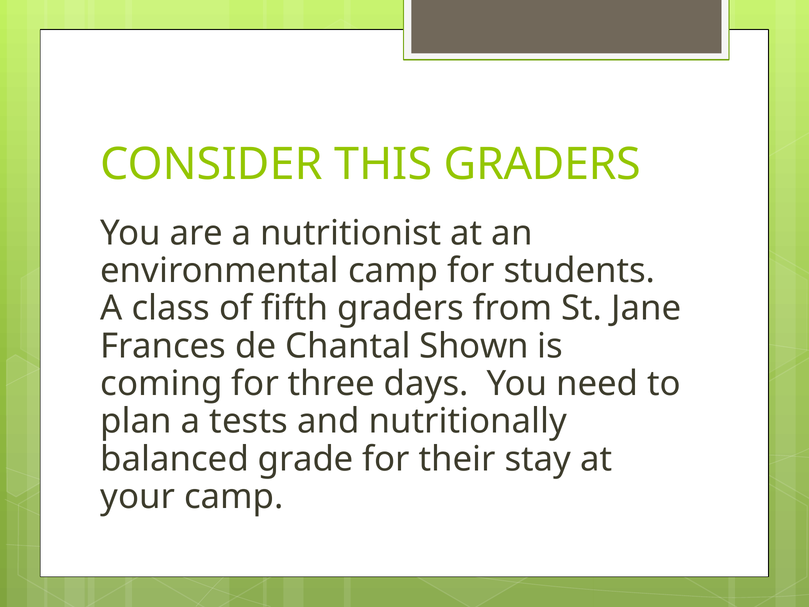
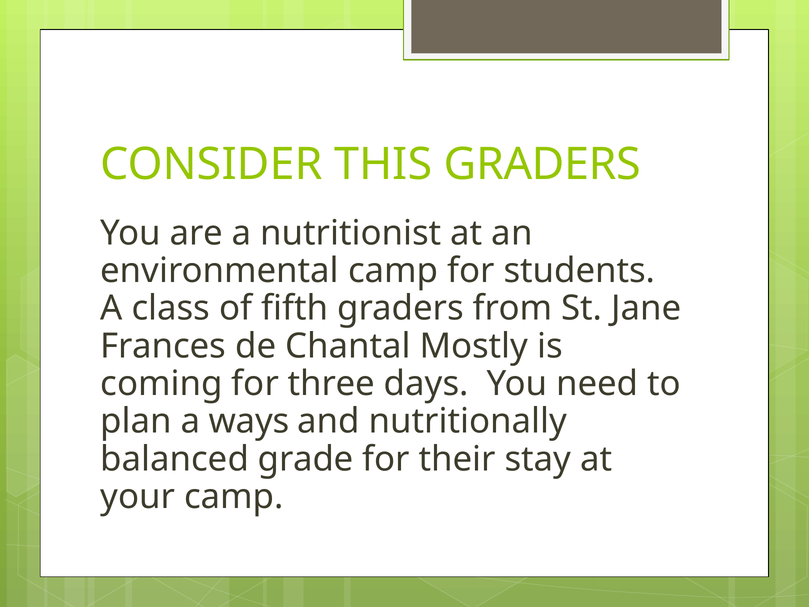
Shown: Shown -> Mostly (474, 346)
tests: tests -> ways (249, 421)
